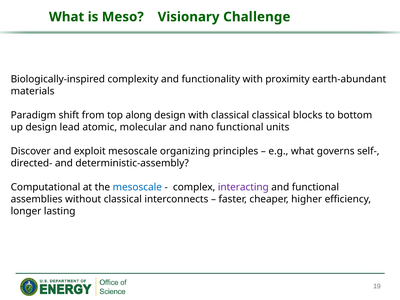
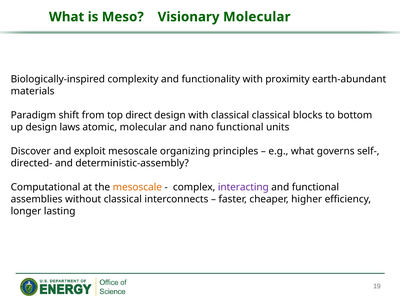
Visionary Challenge: Challenge -> Molecular (257, 17)
along: along -> direct (139, 115)
lead: lead -> laws (70, 127)
mesoscale colour: blue -> orange (137, 187)
